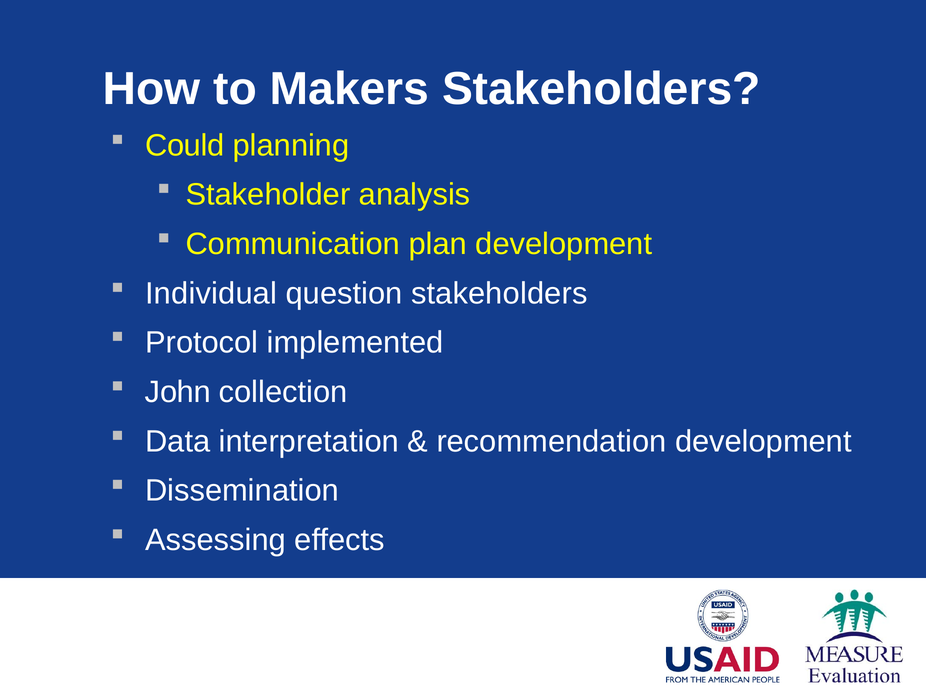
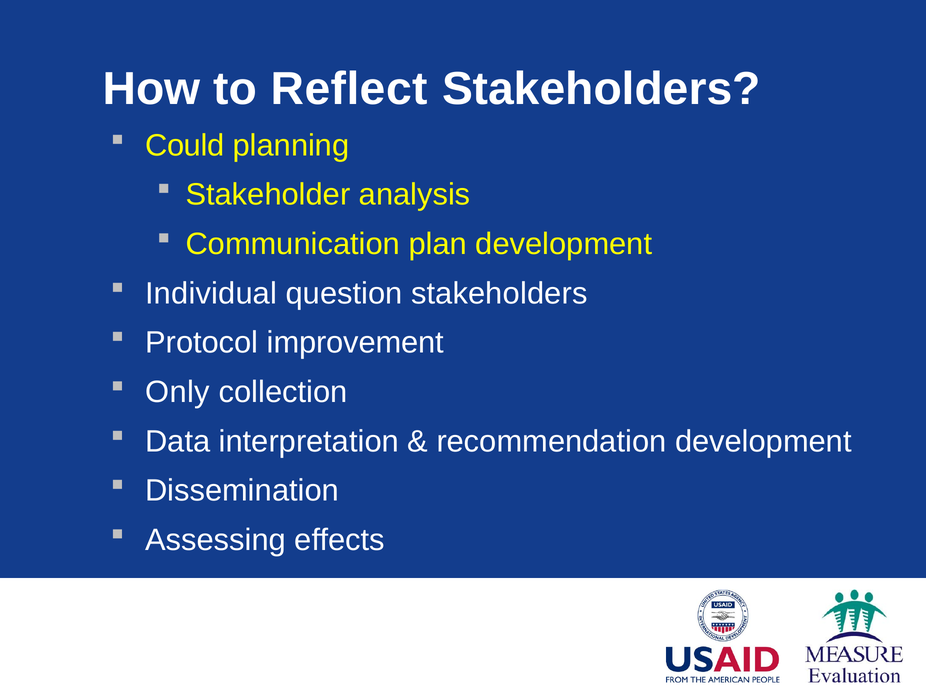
Makers: Makers -> Reflect (349, 89)
implemented: implemented -> improvement (355, 343)
John: John -> Only (178, 392)
